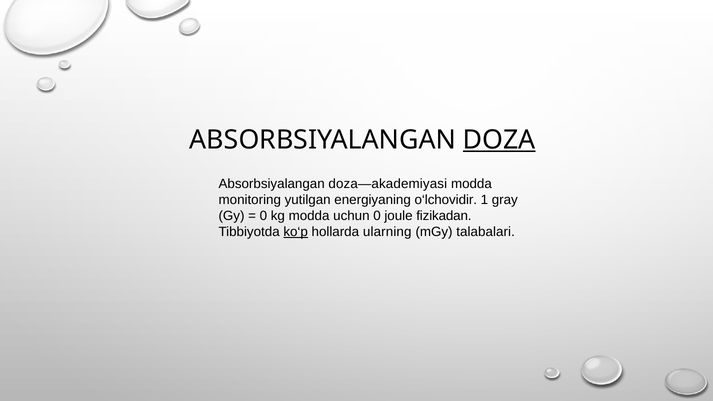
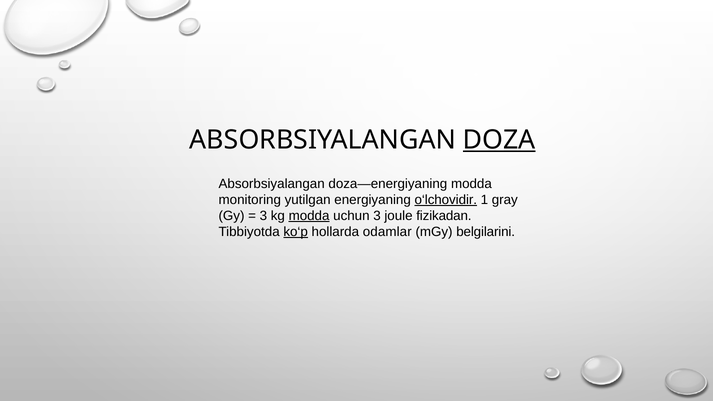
doza—akademiyasi: doza—akademiyasi -> doza—energiyaning (388, 184)
o‘lchovidir underline: none -> present (446, 200)
0: 0 -> 3 (263, 216)
modda underline: none -> present (309, 216)
uchun 0: 0 -> 3 (377, 216)
ularning: ularning -> odamlar (387, 232)
talabalari: talabalari -> belgilarini (486, 232)
